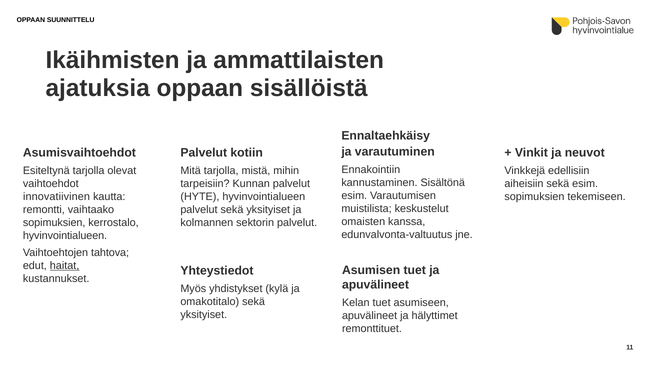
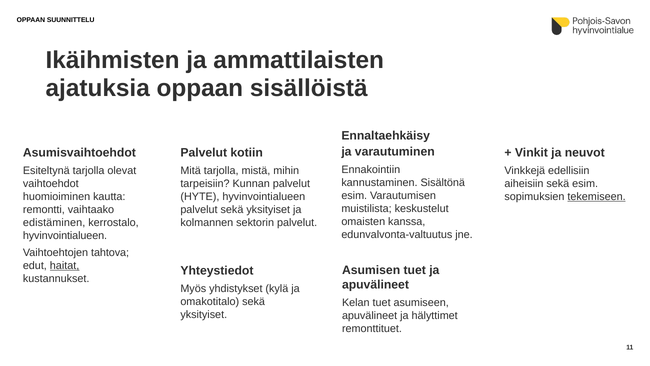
innovatiivinen: innovatiivinen -> huomioiminen (57, 196)
tekemiseen underline: none -> present (597, 196)
sopimuksien: sopimuksien -> edistäminen (54, 222)
